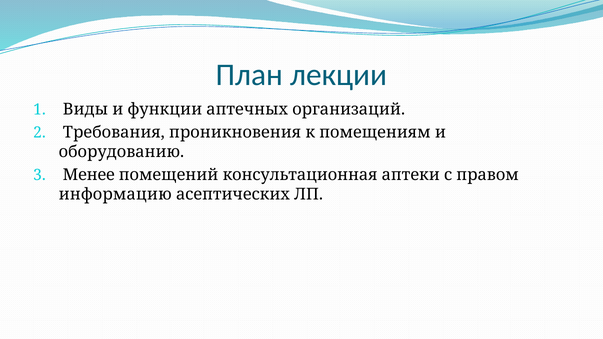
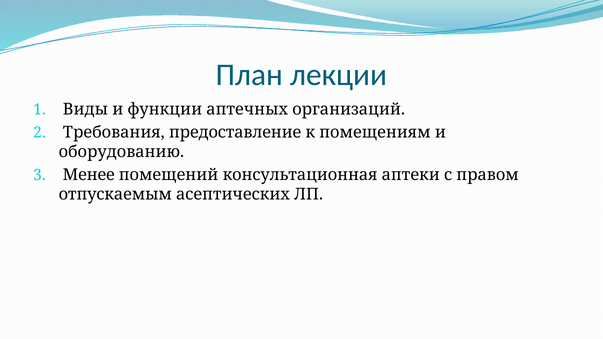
проникновения: проникновения -> предоставление (235, 132)
информацию: информацию -> отпускаемым (115, 194)
